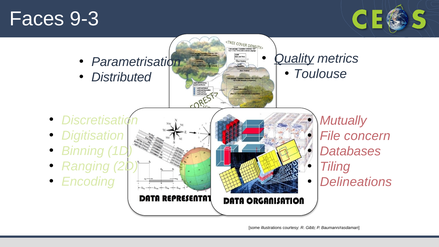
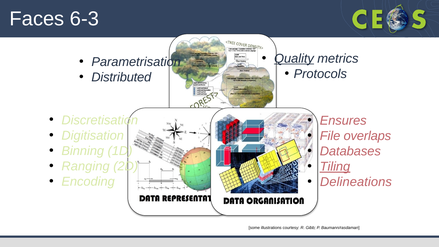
9-3: 9-3 -> 6-3 (84, 19)
Toulouse: Toulouse -> Protocols (320, 74)
Mutually: Mutually -> Ensures (343, 120)
concern: concern -> overlaps (367, 136)
Tiling underline: none -> present (335, 167)
